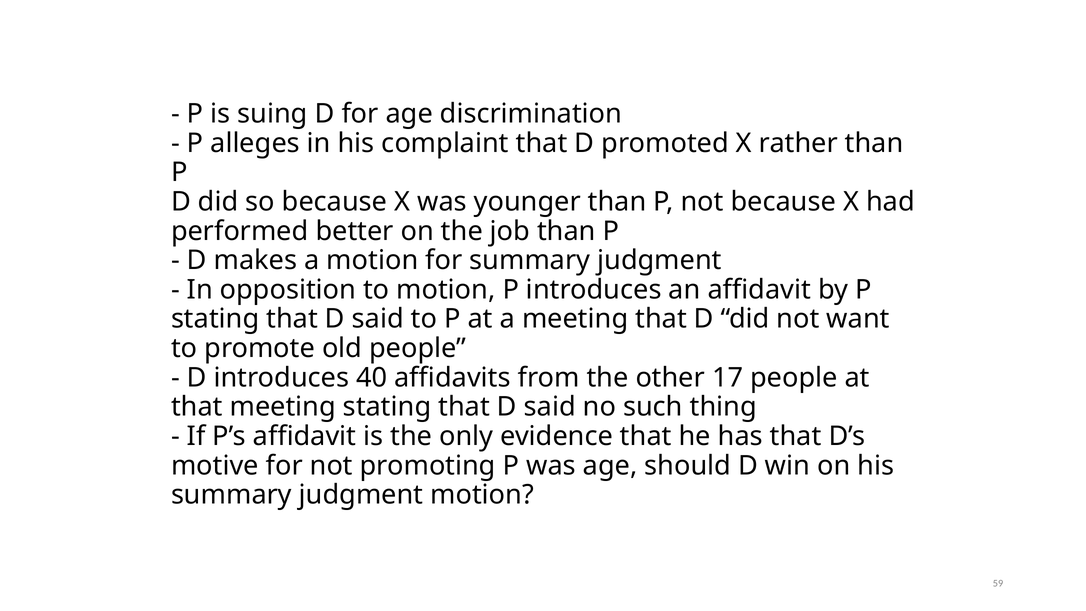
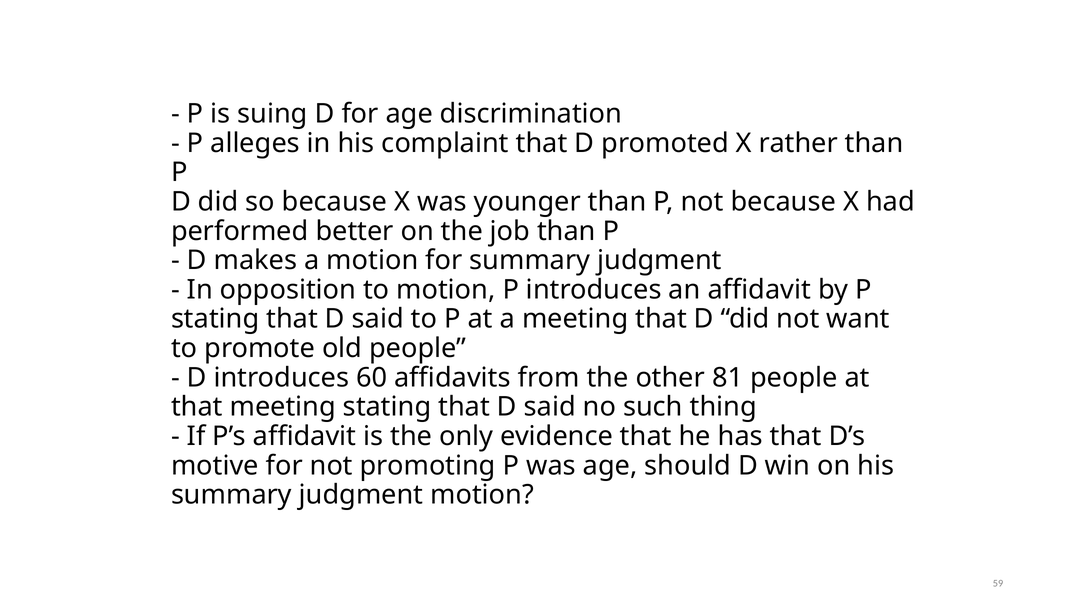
40: 40 -> 60 (372, 378)
17: 17 -> 81 (728, 378)
